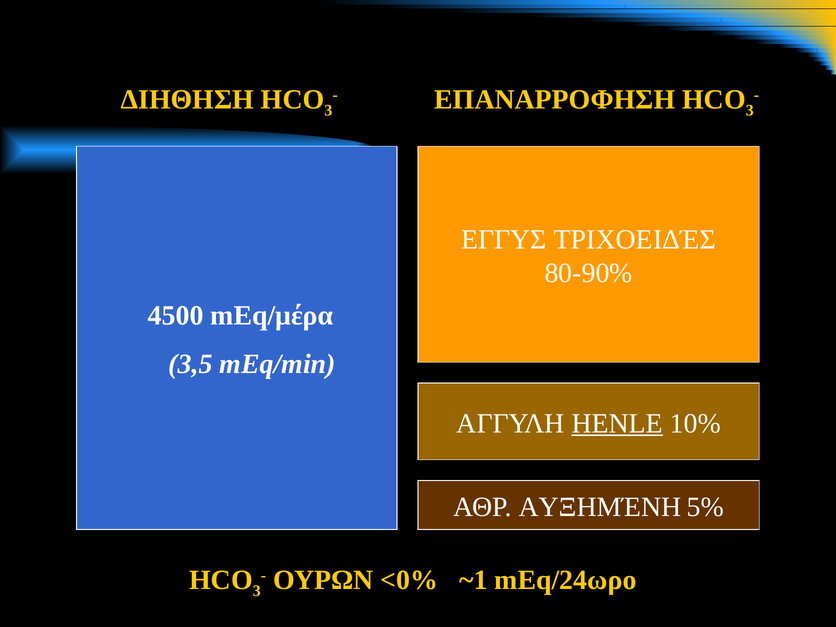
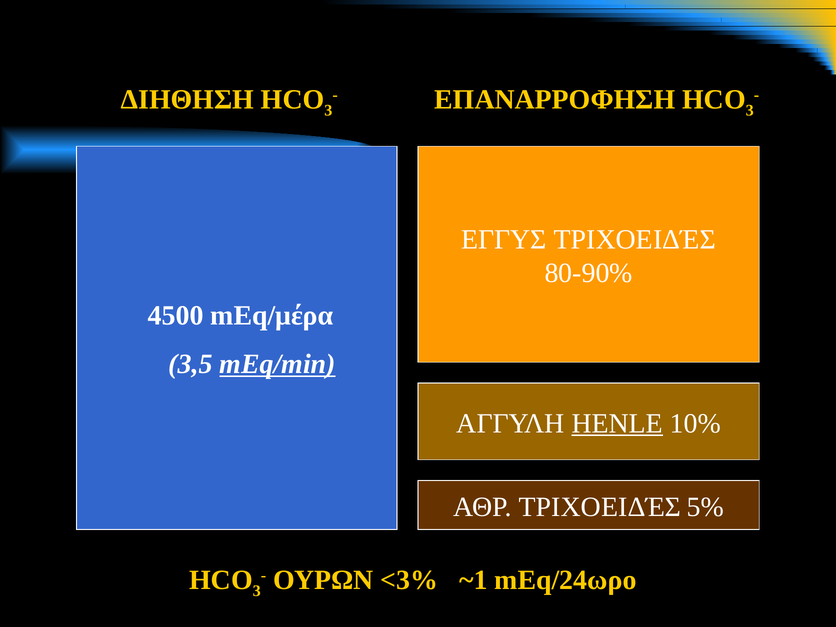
mEq/min underline: none -> present (277, 364)
ΑΘΡ ΑΥΞΗΜΈΝΗ: ΑΥΞΗΜΈΝΗ -> ΤΡΙΧΟΕΙΔΈΣ (600, 507)
<0%: <0% -> <3% (409, 580)
